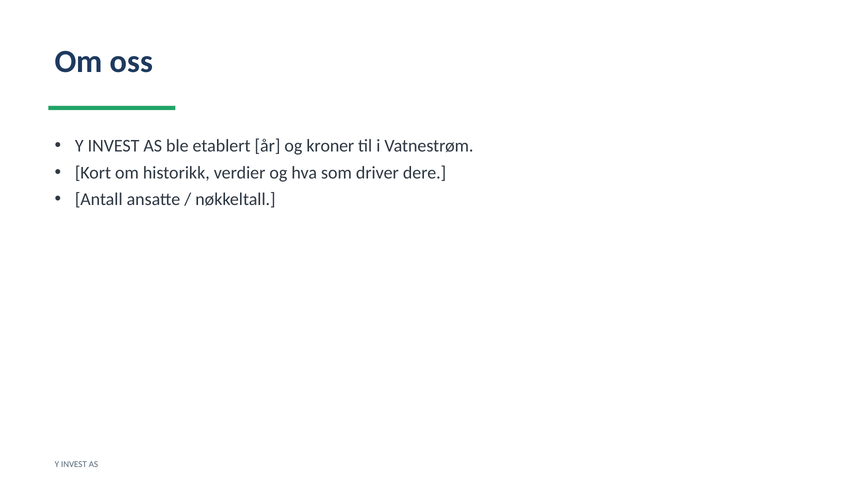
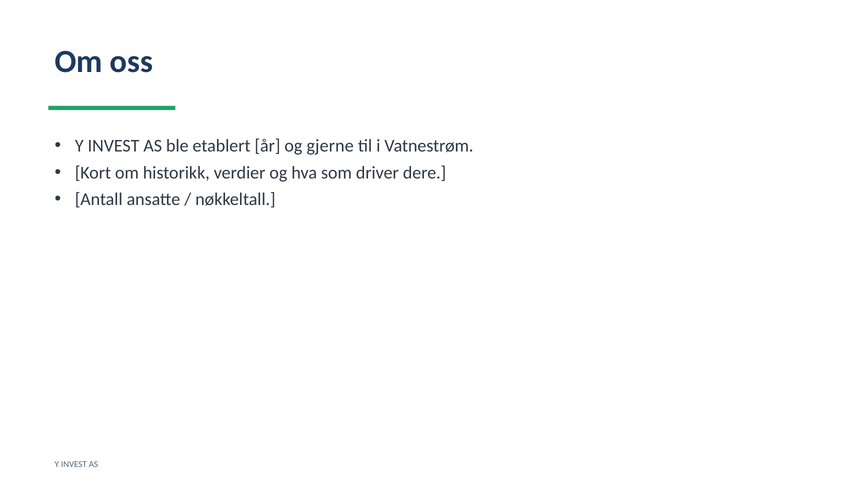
kroner: kroner -> gjerne (330, 146)
